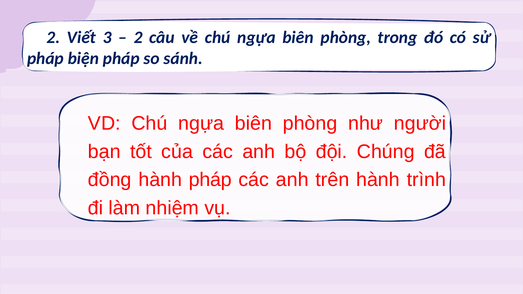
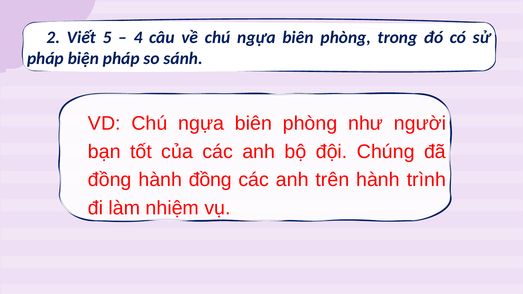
3: 3 -> 5 (107, 37)
2: 2 -> 4 (138, 37)
hành pháp: pháp -> đồng (210, 180)
